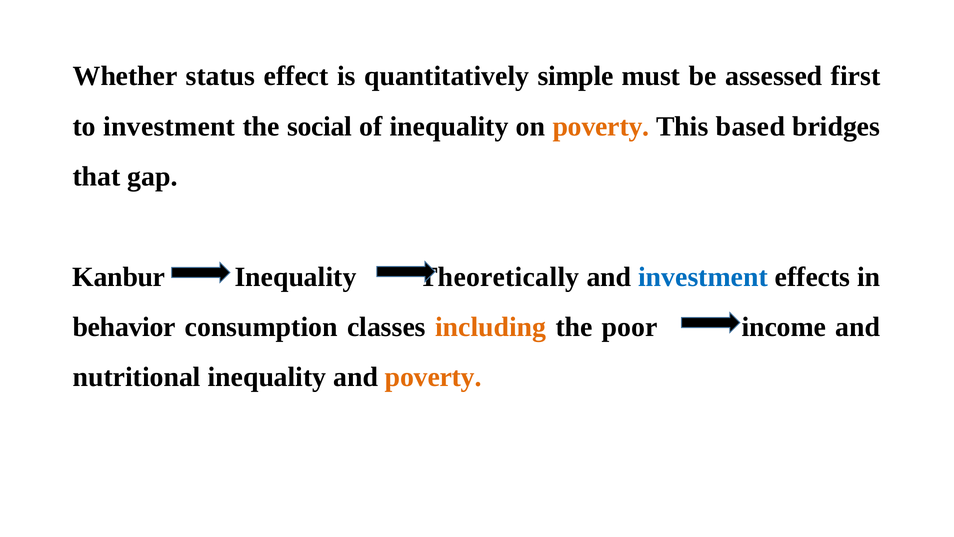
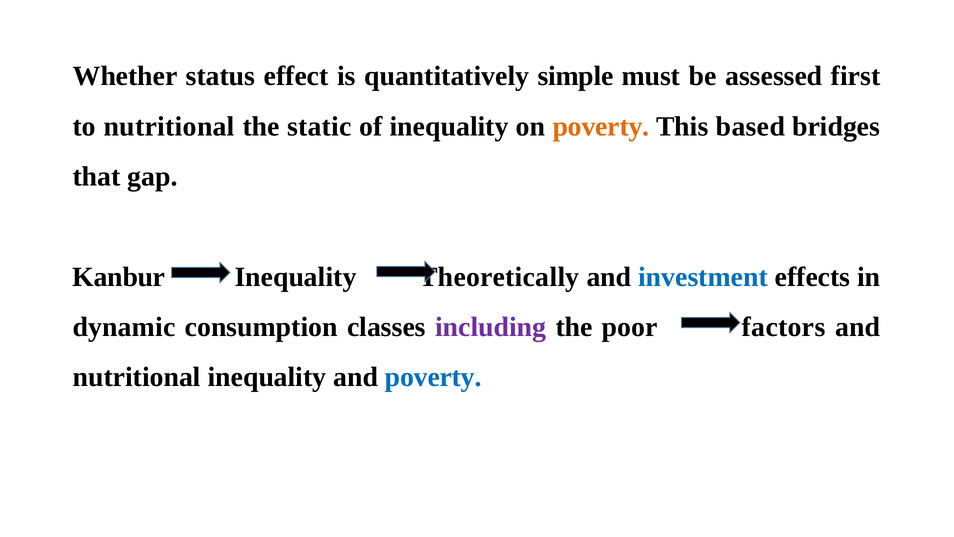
to investment: investment -> nutritional (169, 126)
social: social -> static (319, 126)
behavior: behavior -> dynamic (124, 327)
including colour: orange -> purple (491, 327)
income: income -> factors (784, 327)
poverty colour: orange -> blue (433, 377)
